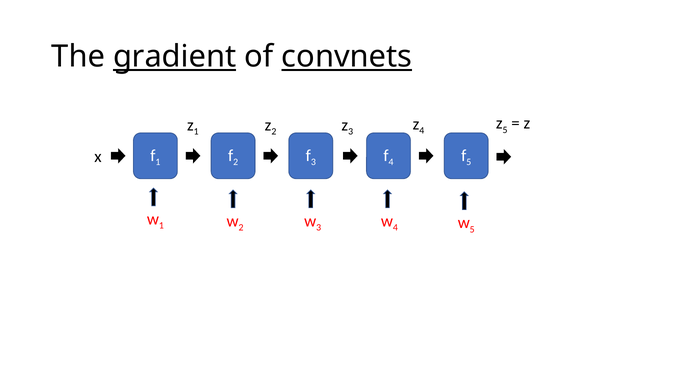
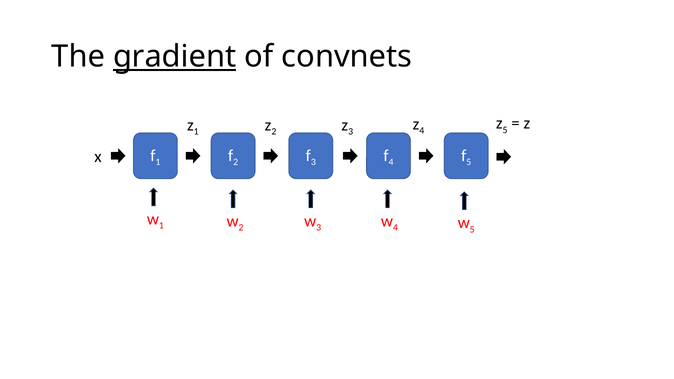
convnets underline: present -> none (347, 57)
